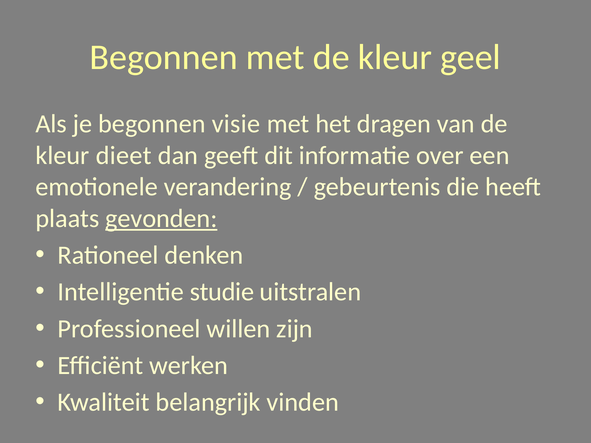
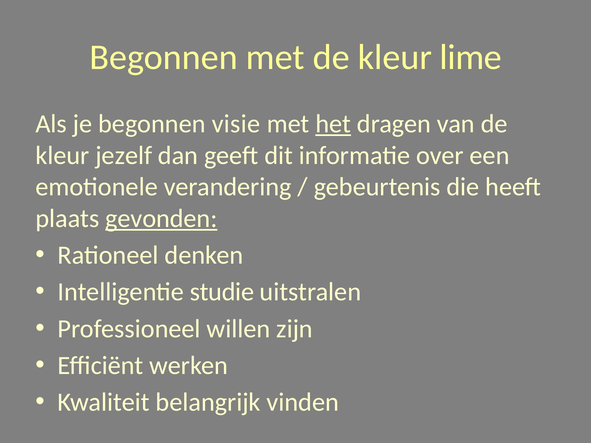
geel: geel -> lime (471, 57)
het underline: none -> present (333, 124)
dieet: dieet -> jezelf (124, 156)
